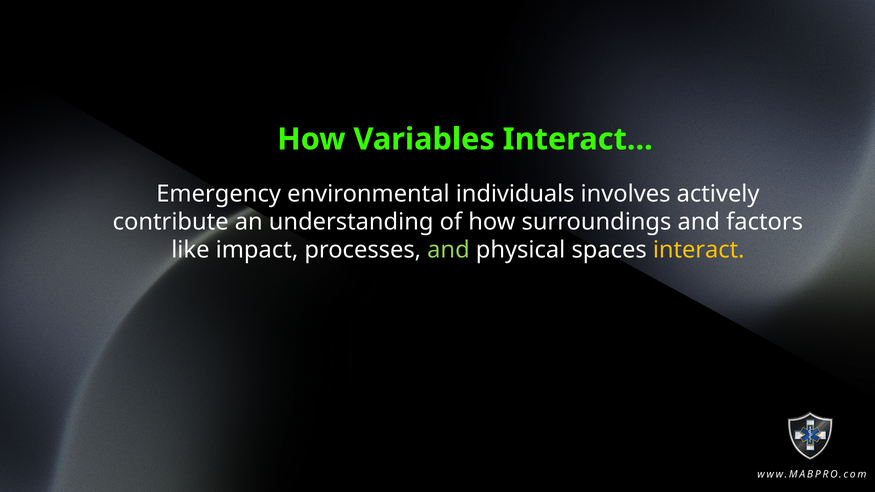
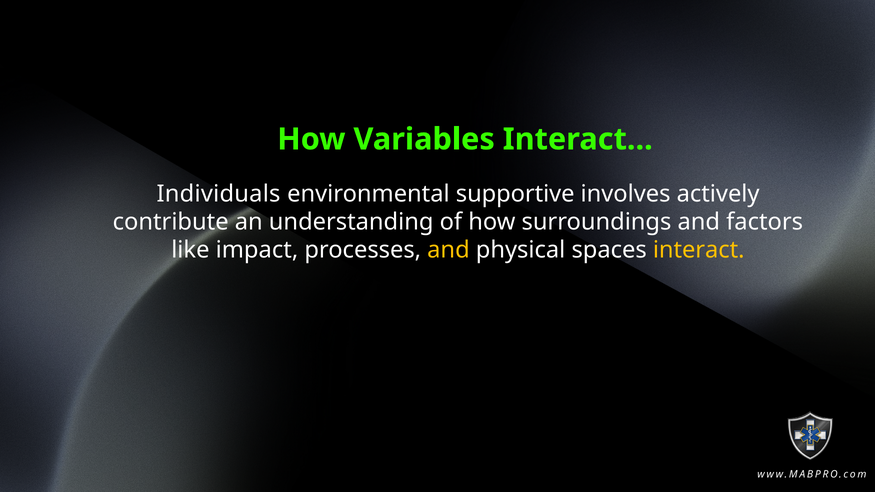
Emergency: Emergency -> Individuals (219, 194)
individuals: individuals -> supportive (515, 194)
and colour: light green -> yellow (448, 250)
